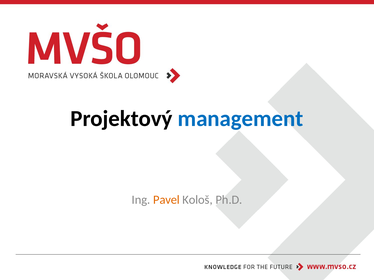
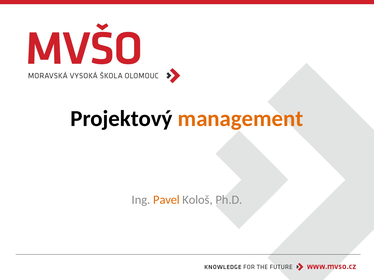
management colour: blue -> orange (240, 119)
